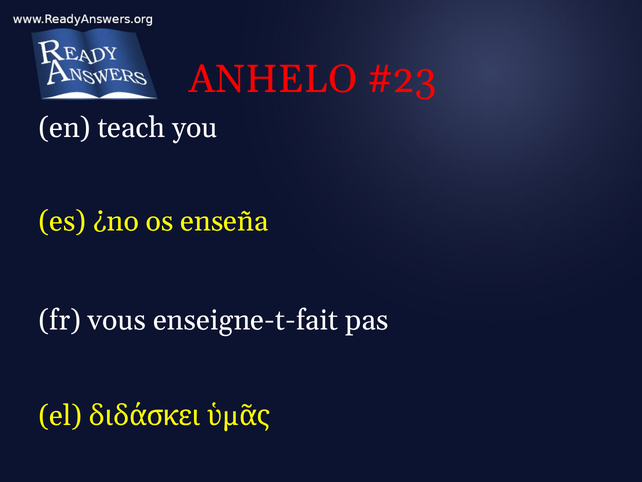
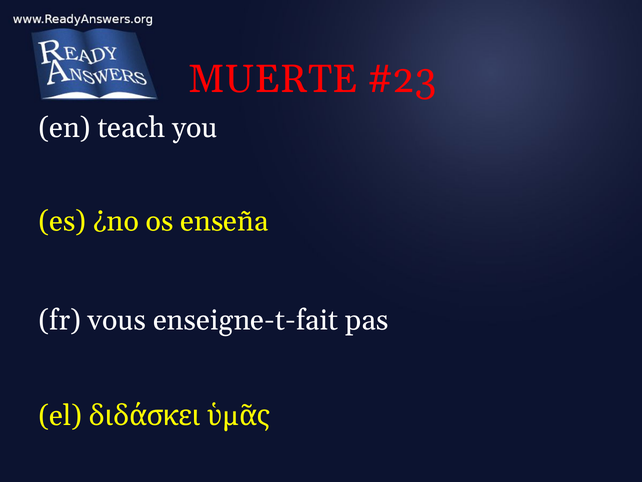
ANHELO: ANHELO -> MUERTE (273, 79)
